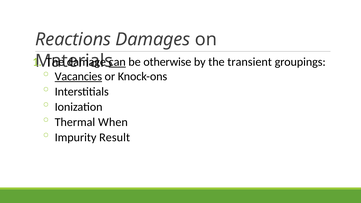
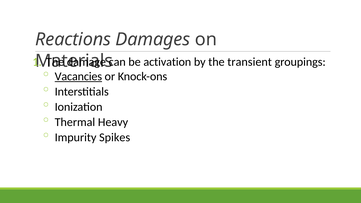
can underline: present -> none (117, 62)
otherwise: otherwise -> activation (167, 62)
When: When -> Heavy (113, 122)
Result: Result -> Spikes (115, 137)
